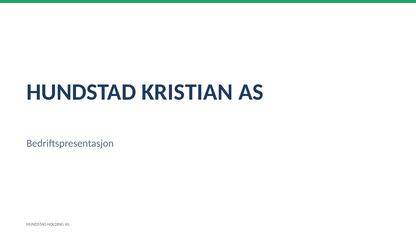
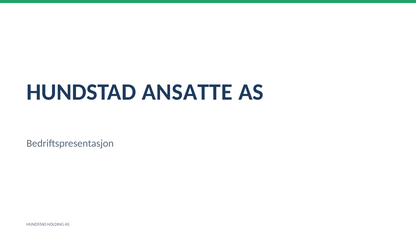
KRISTIAN: KRISTIAN -> ANSATTE (187, 92)
